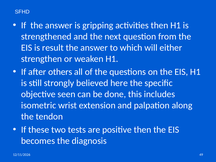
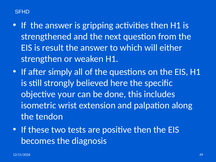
others: others -> simply (60, 72)
seen: seen -> your (67, 94)
